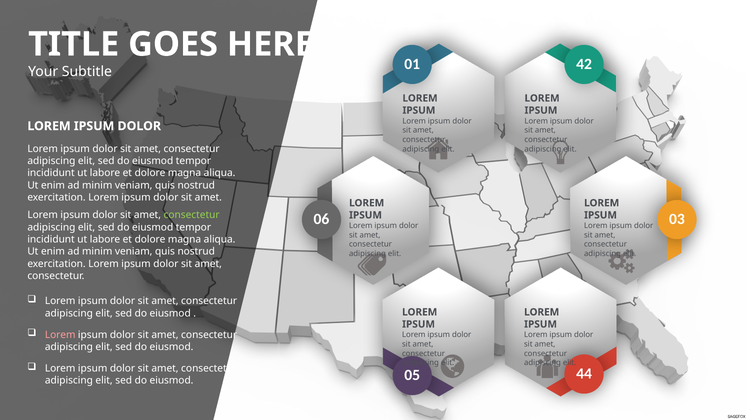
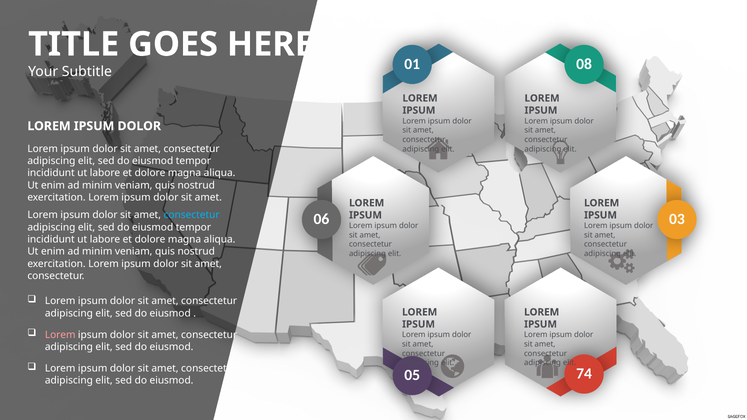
42: 42 -> 08 (584, 64)
consectetur colour: light green -> light blue (192, 215)
44: 44 -> 74 (584, 374)
